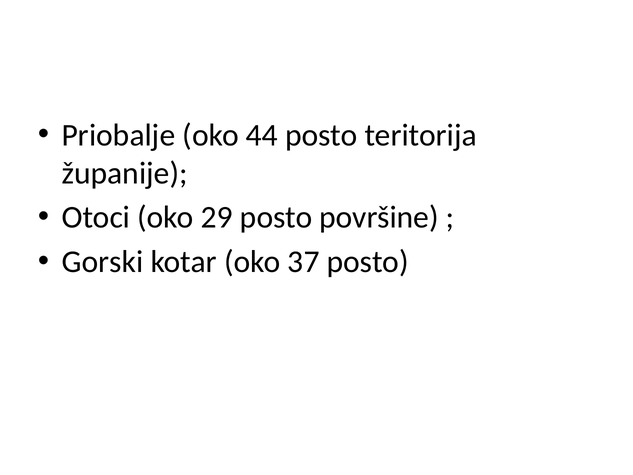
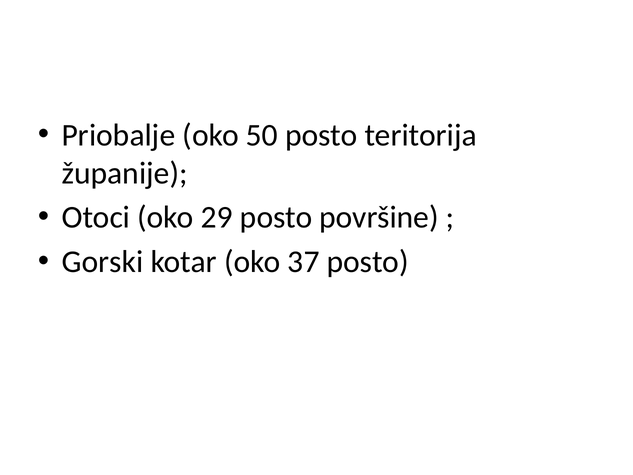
44: 44 -> 50 (262, 135)
